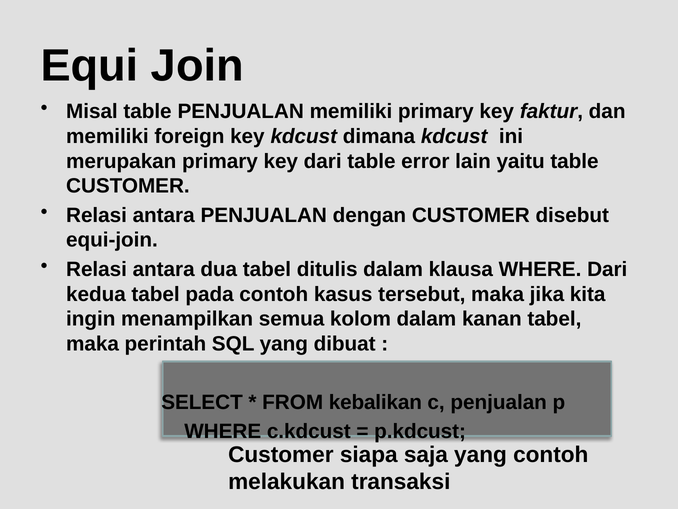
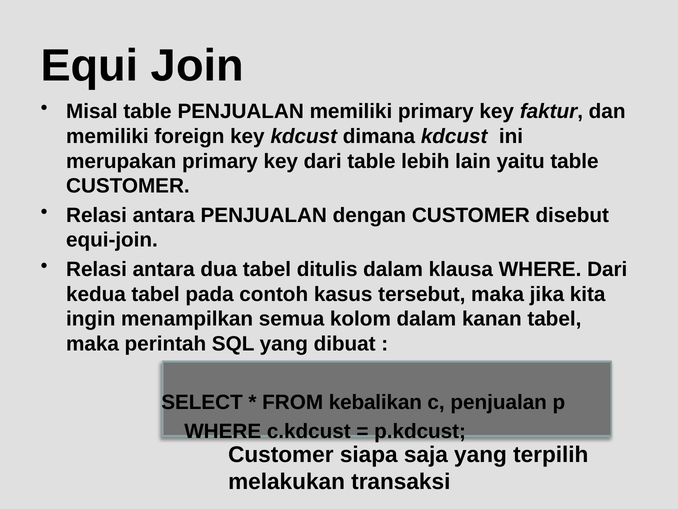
error: error -> lebih (425, 161)
yang contoh: contoh -> terpilih (551, 454)
